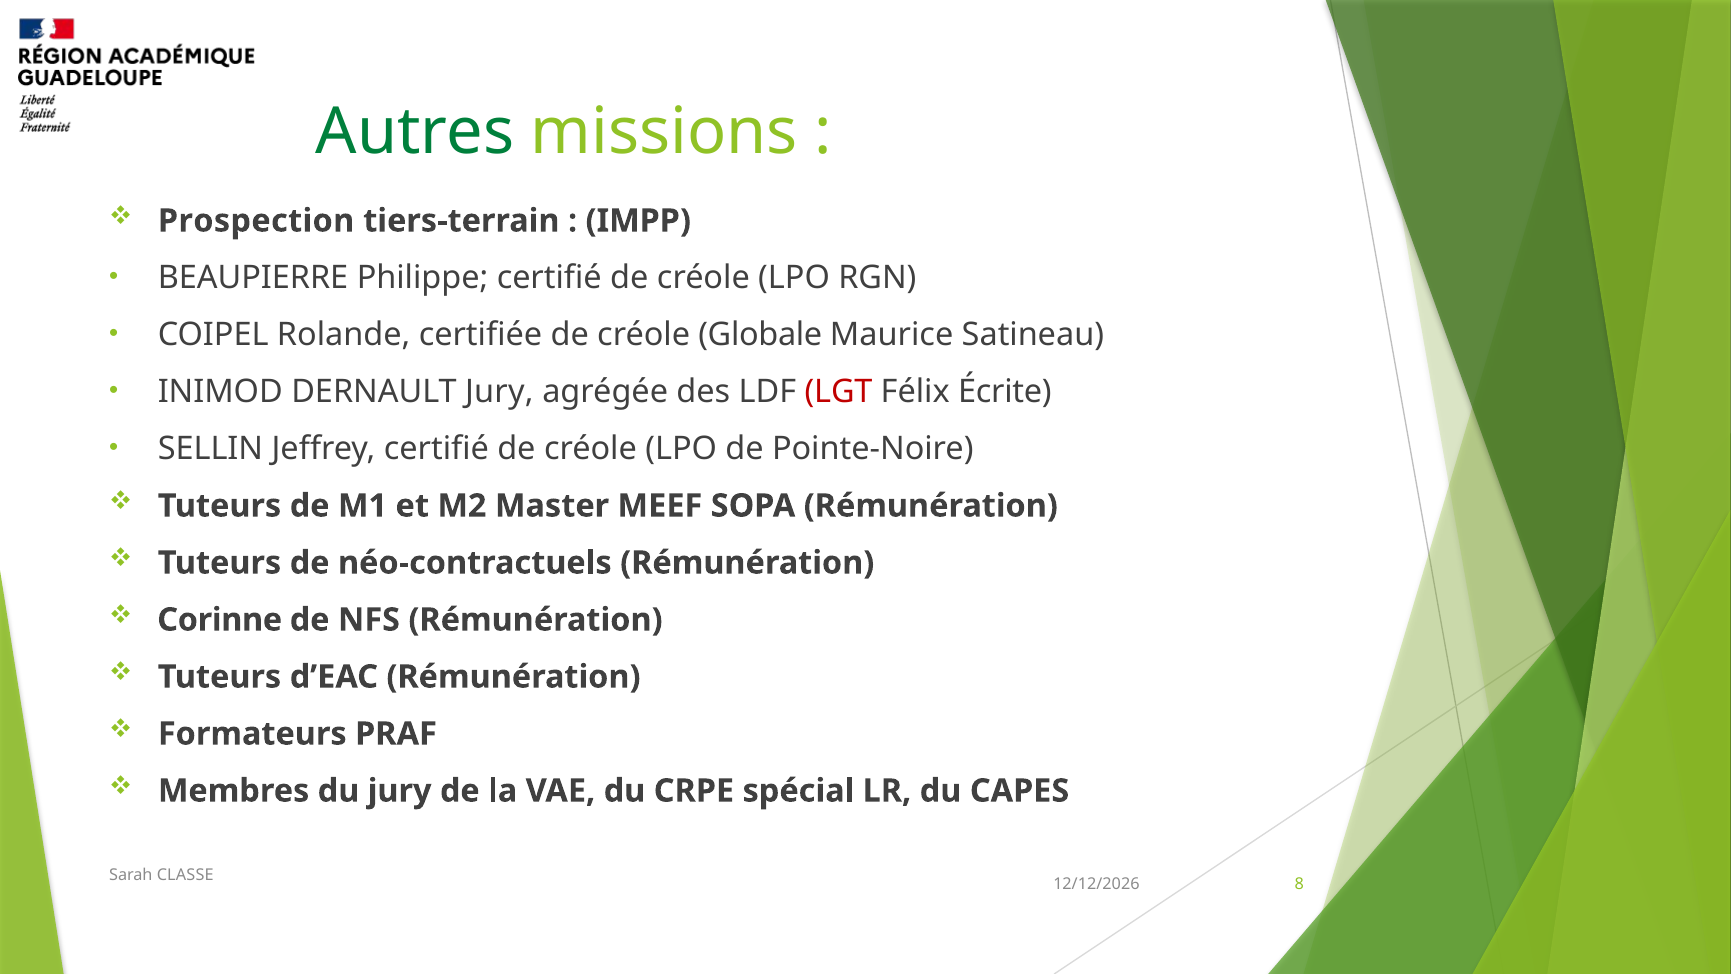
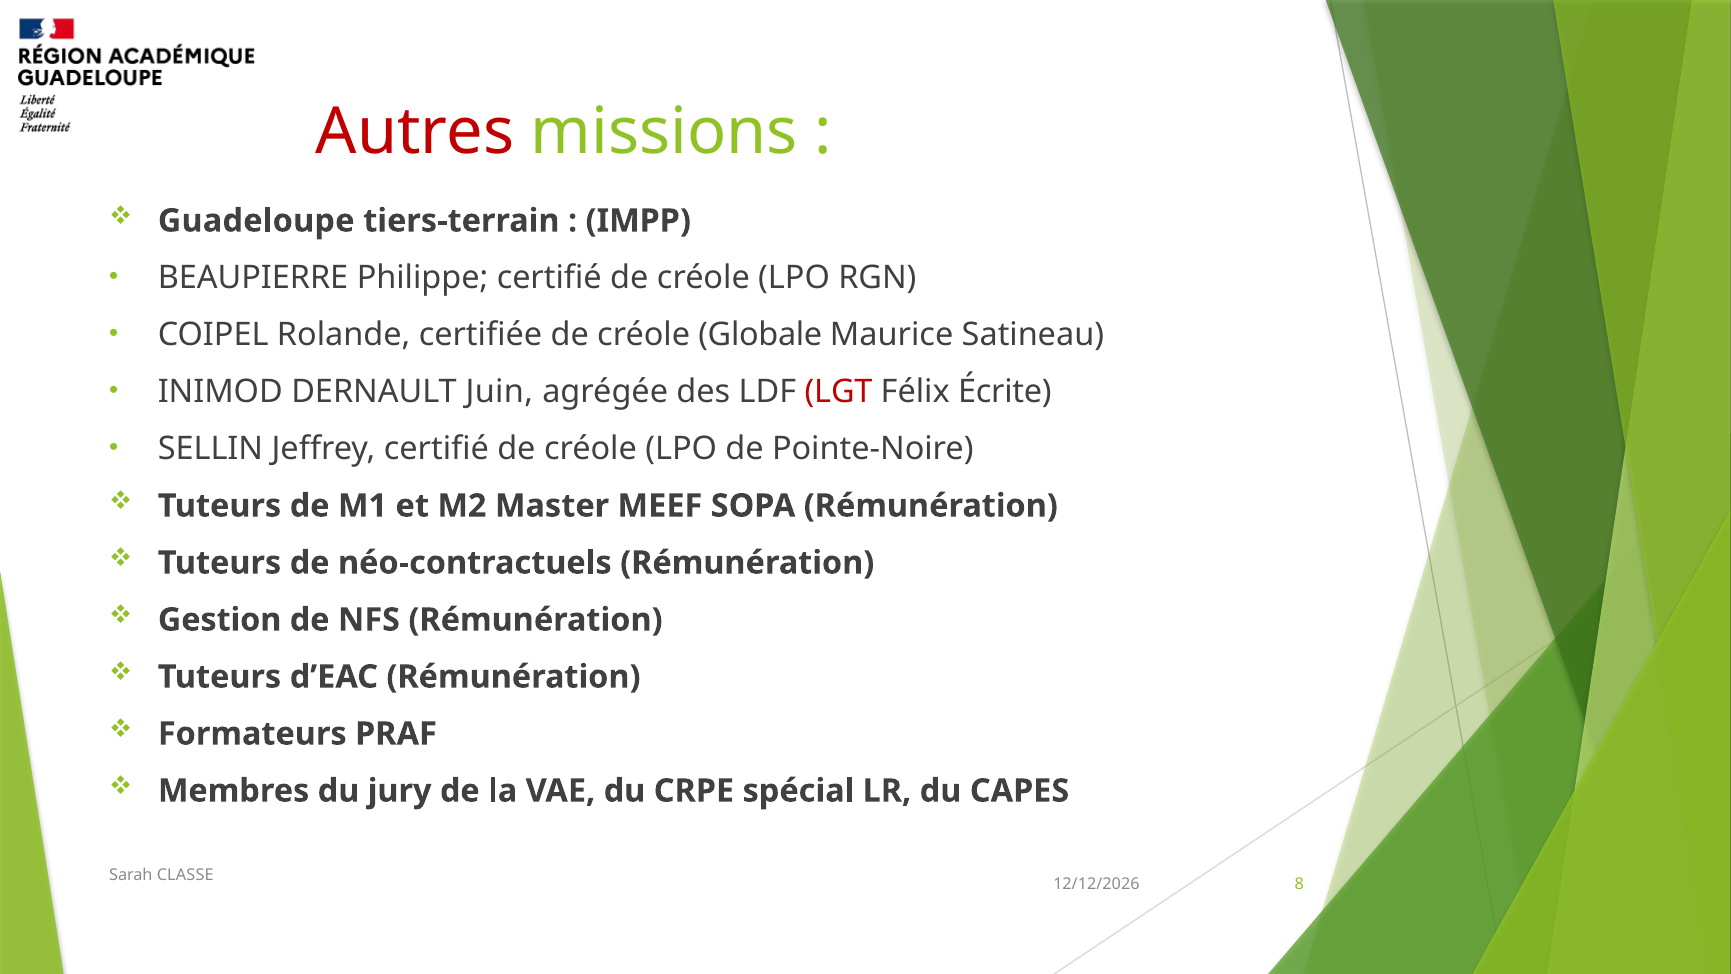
Autres colour: green -> red (415, 132)
Prospection: Prospection -> Guadeloupe (256, 221)
DERNAULT Jury: Jury -> Juin (499, 392)
Corinne: Corinne -> Gestion (220, 620)
